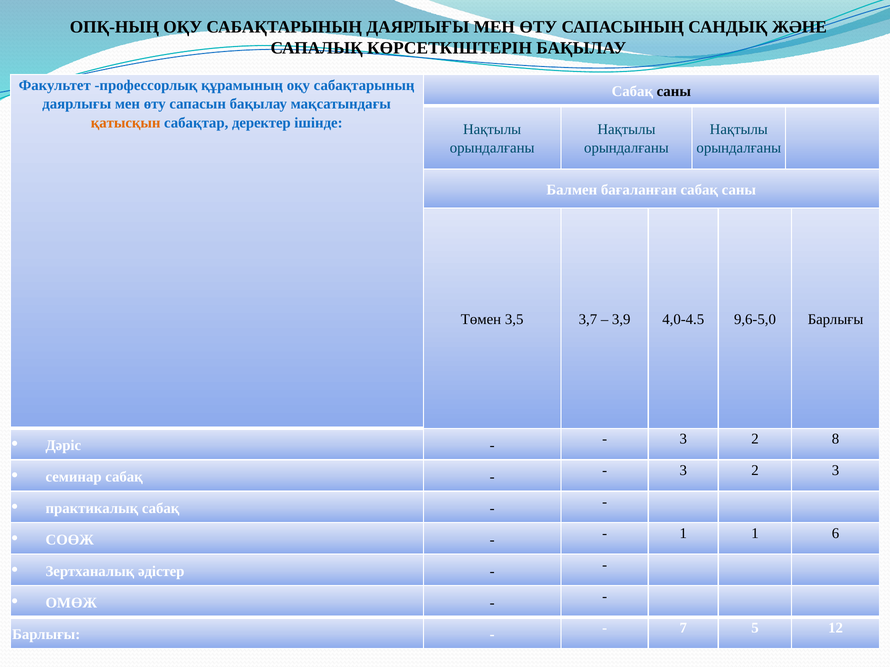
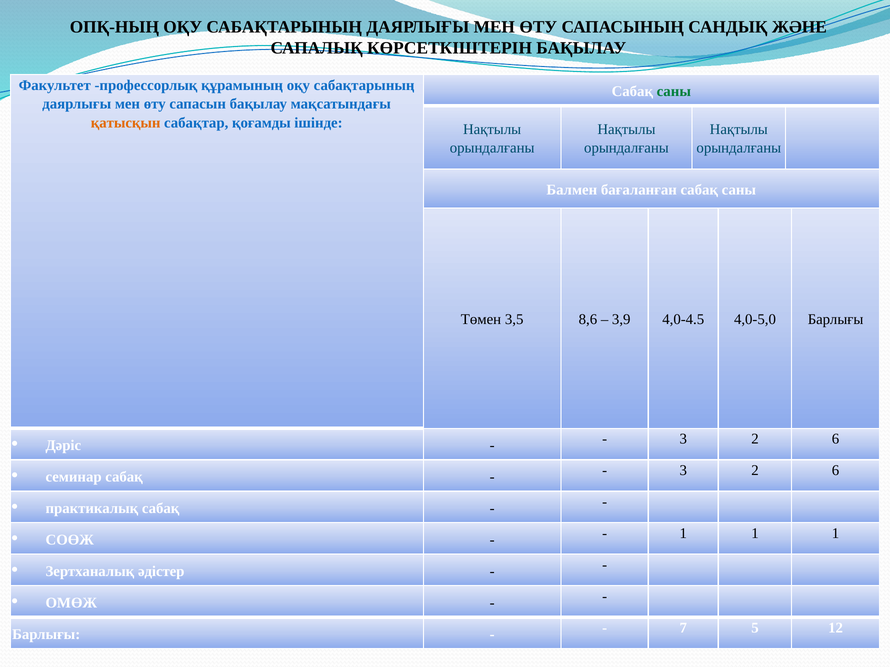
саны colour: black -> green (674, 91)
деректер: деректер -> қоғамды (261, 123)
3,7: 3,7 -> 8,6 (588, 320)
9,6-5,0: 9,6-5,0 -> 4,0-5,0 (755, 320)
8: 8 -> 6 (836, 439)
3: 3 -> 6 (836, 471)
1 1 6: 6 -> 1 (836, 534)
